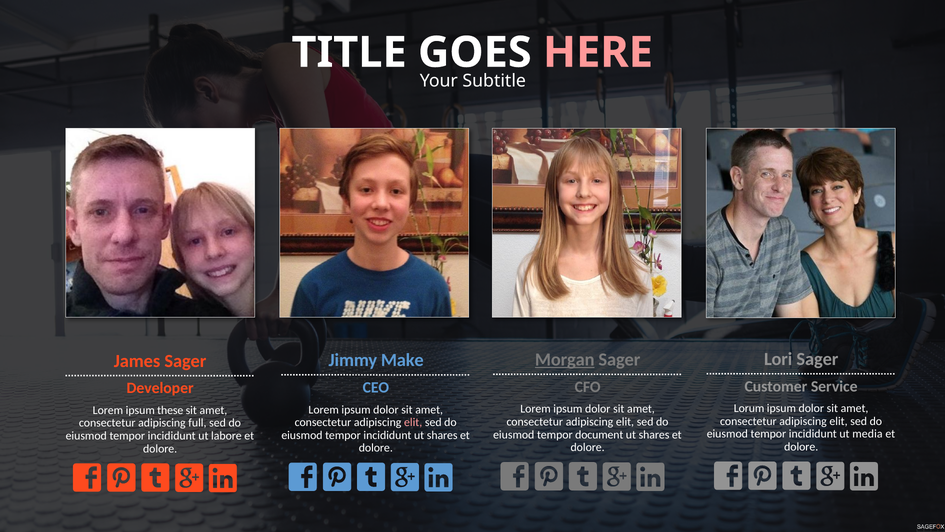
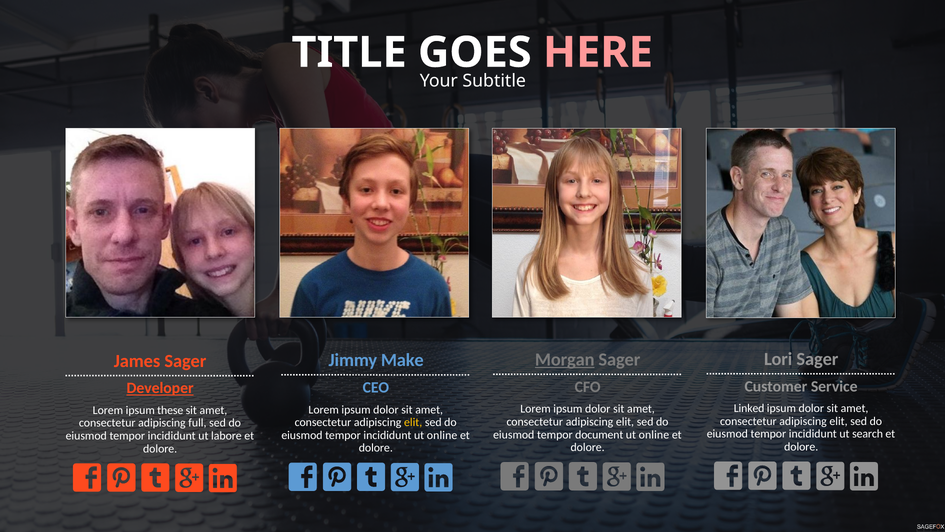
Developer underline: none -> present (160, 388)
Lorum: Lorum -> Linked (749, 408)
elit colour: pink -> yellow (413, 422)
media: media -> search (868, 434)
shares: shares -> online (654, 434)
incididunt ut shares: shares -> online (442, 435)
